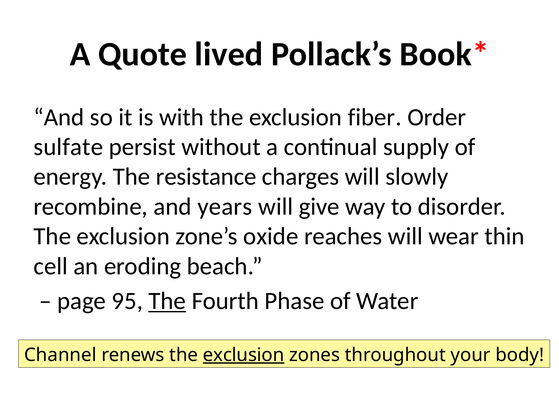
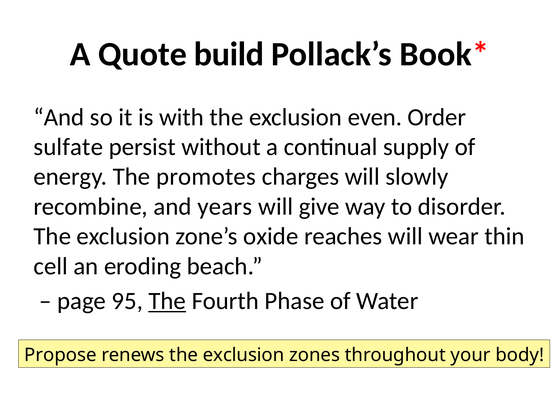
lived: lived -> build (229, 54)
fiber: fiber -> even (375, 117)
resistance: resistance -> promotes (206, 177)
Channel: Channel -> Propose (60, 355)
exclusion underline: present -> none (244, 355)
